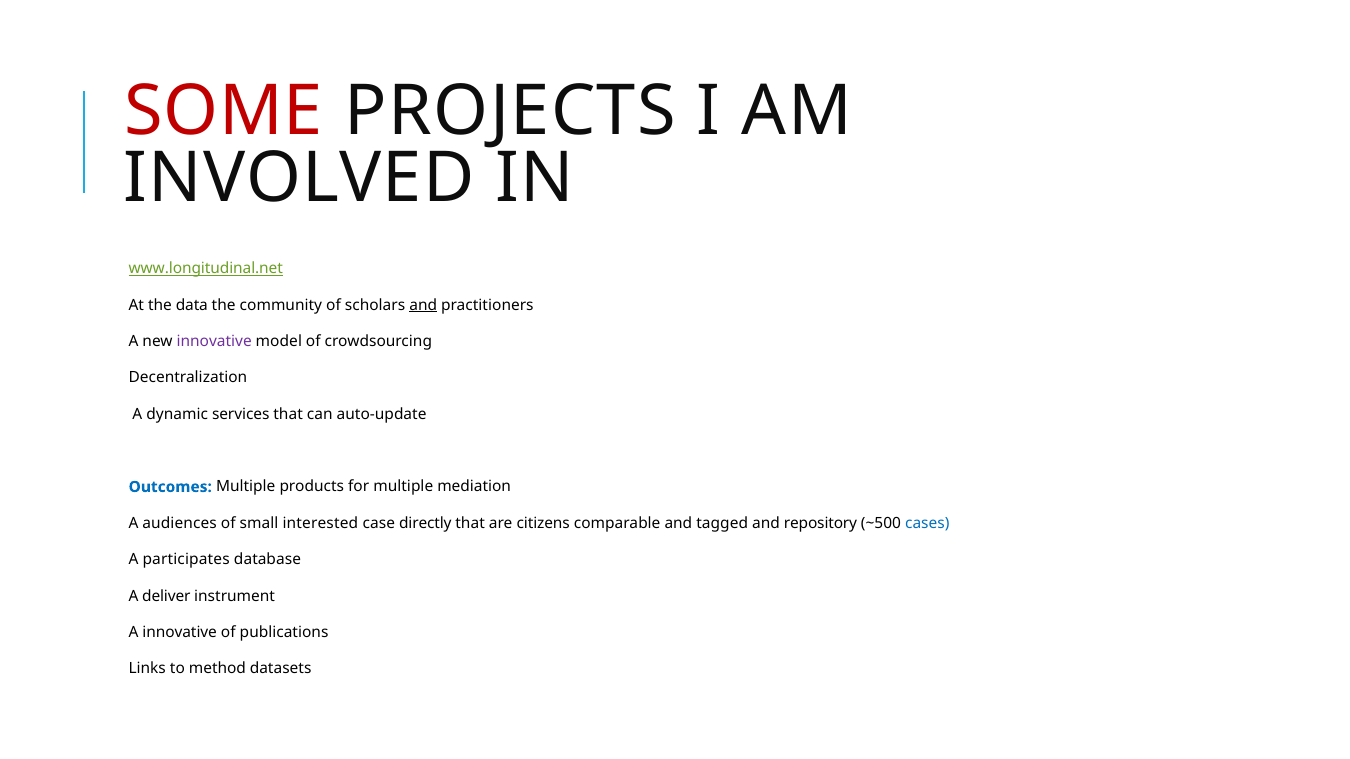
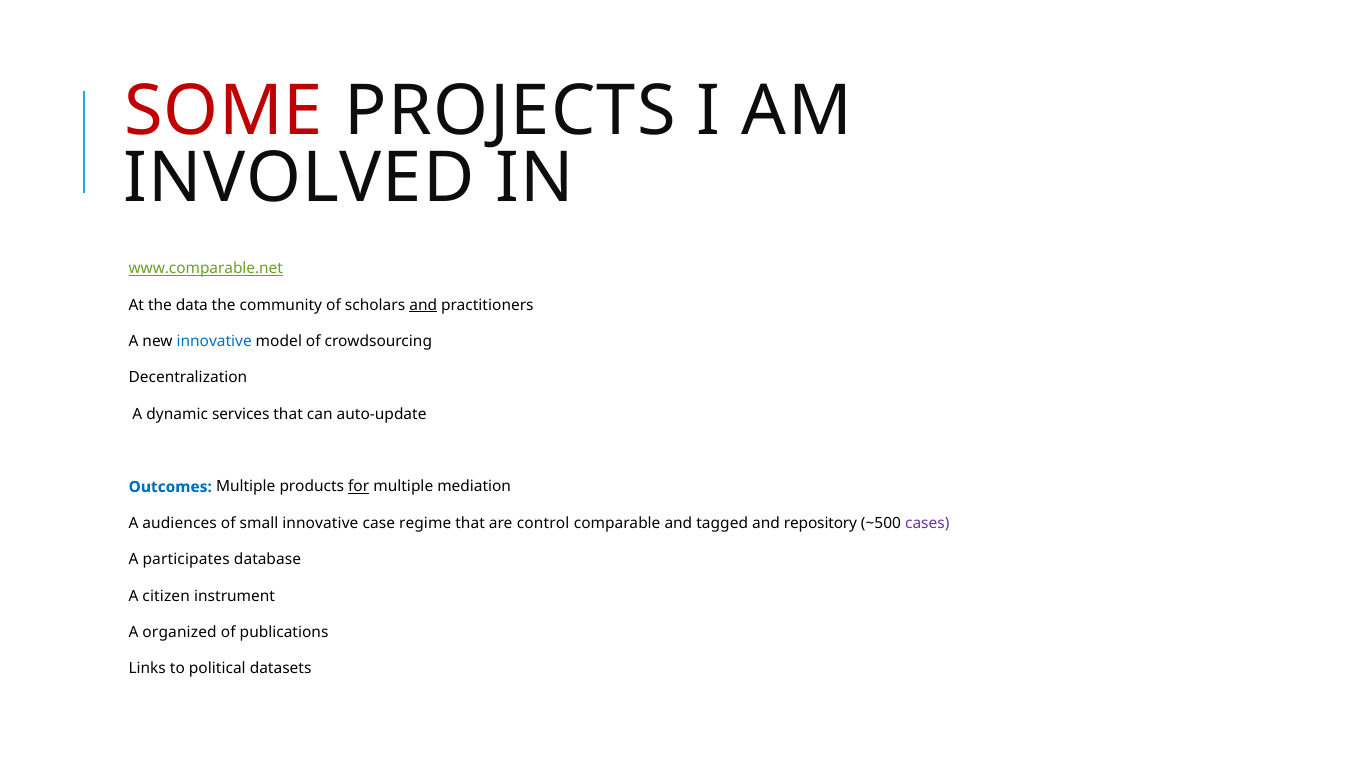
www.longitudinal.net: www.longitudinal.net -> www.comparable.net (206, 268)
innovative colour: purple -> blue (214, 342)
for underline: none -> present (359, 487)
small interested: interested -> innovative (320, 524)
directly: directly -> regime (425, 524)
citizens: citizens -> control (543, 524)
cases colour: blue -> purple (927, 524)
deliver: deliver -> citizen (166, 596)
A innovative: innovative -> organized (180, 633)
method: method -> political (217, 669)
